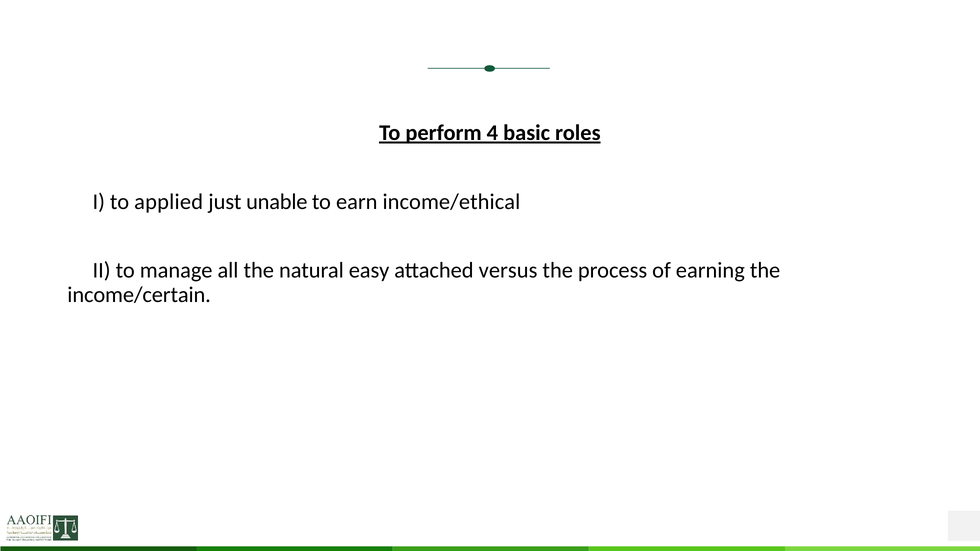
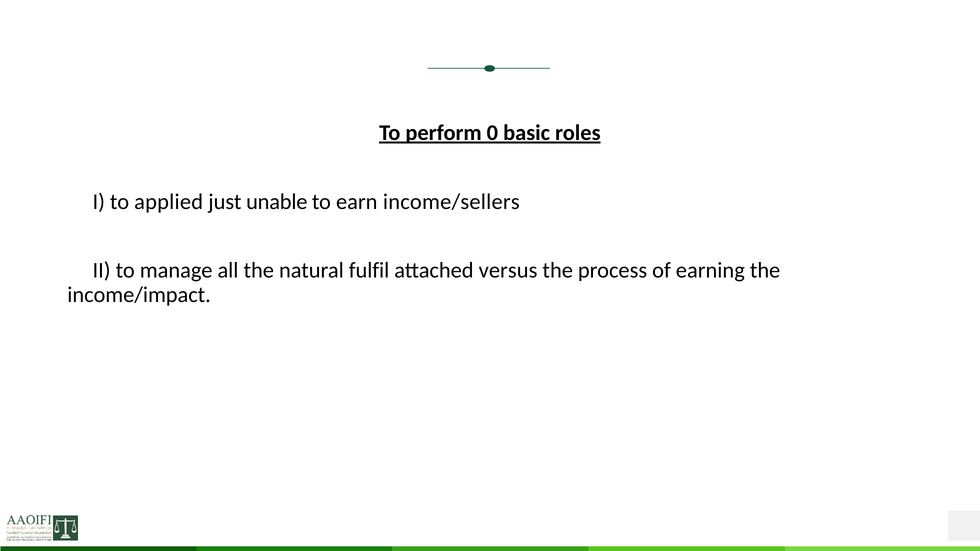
4: 4 -> 0 (492, 133)
income/ethical: income/ethical -> income/sellers (451, 202)
easy: easy -> fulfil (369, 271)
income/certain: income/certain -> income/impact (139, 295)
